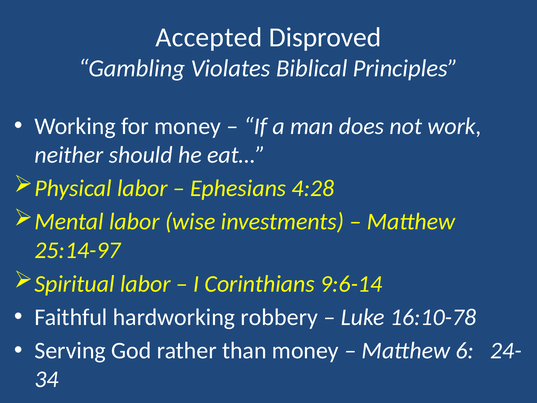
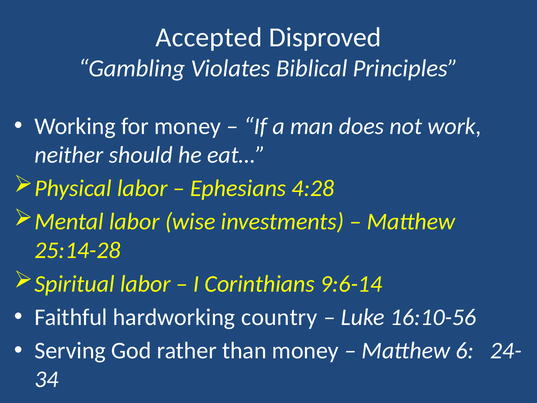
25:14-97: 25:14-97 -> 25:14-28 (78, 250)
robbery: robbery -> country (279, 317)
16:10-78: 16:10-78 -> 16:10-56 (433, 317)
